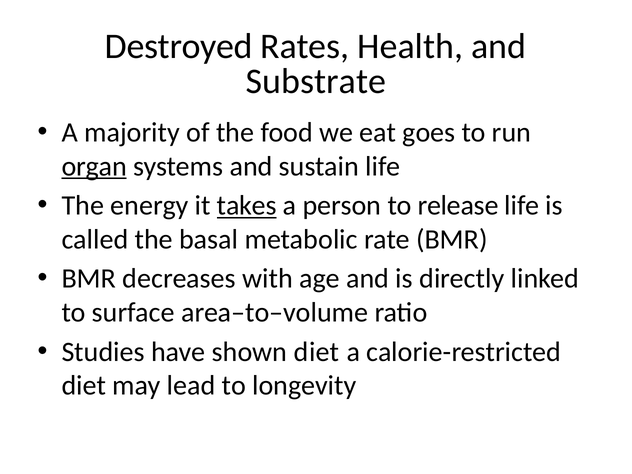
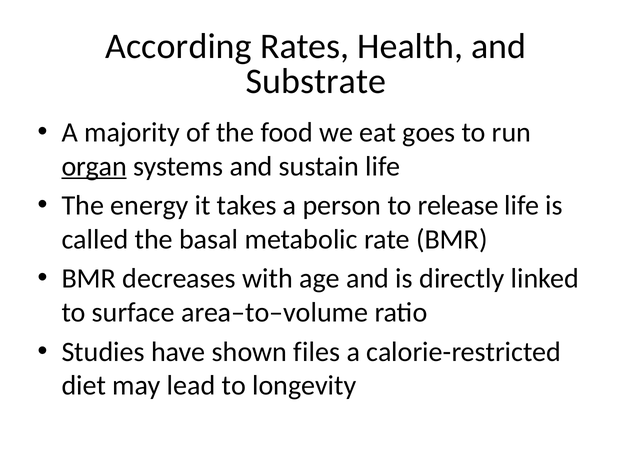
Destroyed: Destroyed -> According (179, 47)
takes underline: present -> none (247, 206)
shown diet: diet -> files (317, 352)
